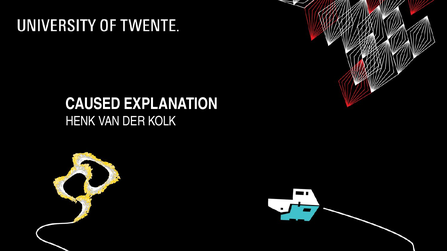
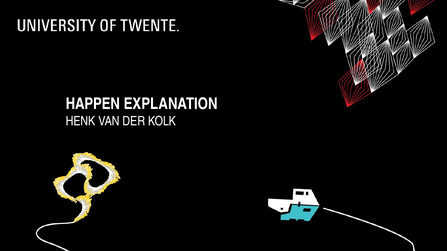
CAUSED: CAUSED -> HAPPEN (93, 104)
